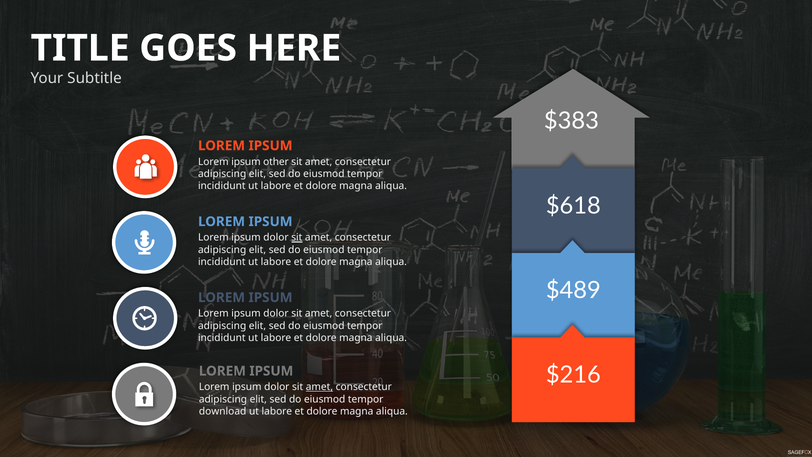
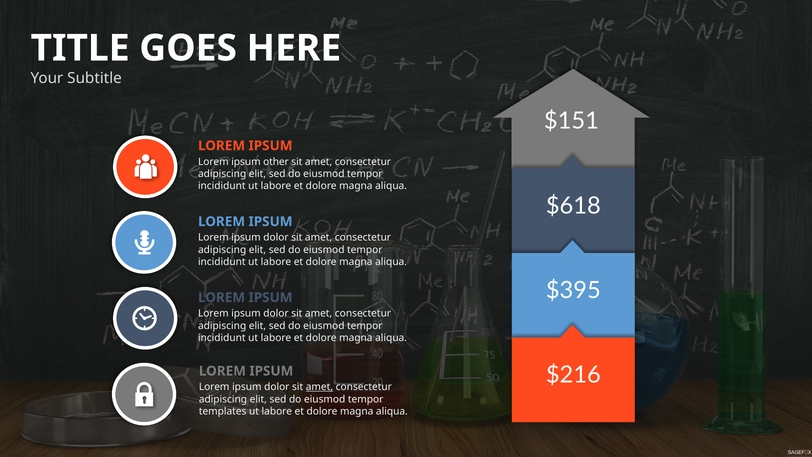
$383: $383 -> $151 (571, 121)
sit underline: present -> none (297, 238)
$489: $489 -> $395 (573, 290)
download: download -> templates (223, 411)
